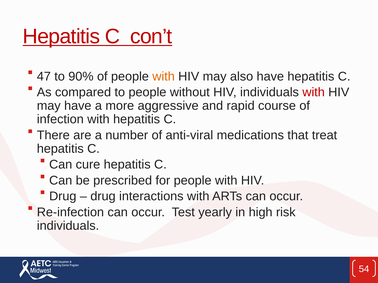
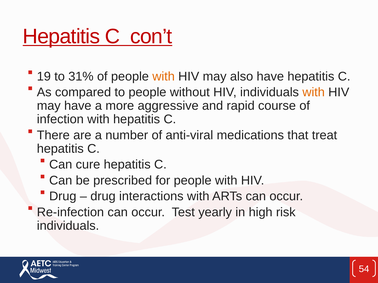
47: 47 -> 19 (44, 76)
90%: 90% -> 31% (81, 76)
with colour: red -> orange (314, 92)
